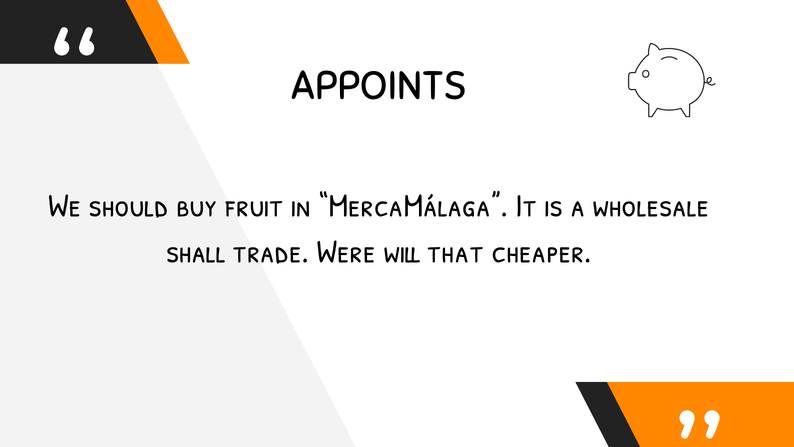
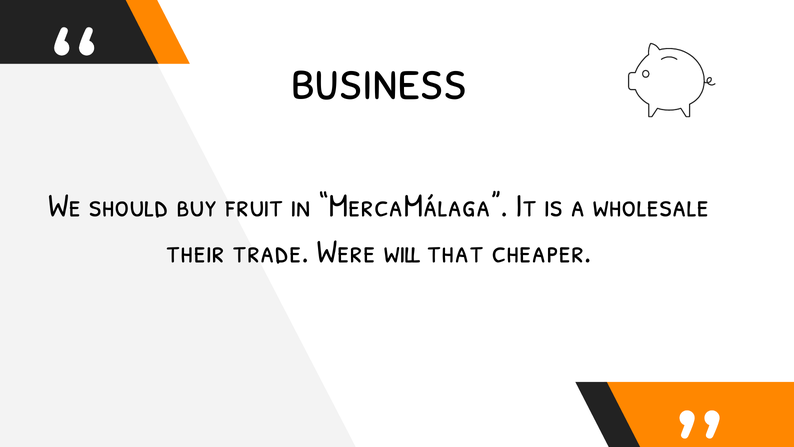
APPOINTS: APPOINTS -> BUSINESS (379, 86)
shall: shall -> their (196, 251)
